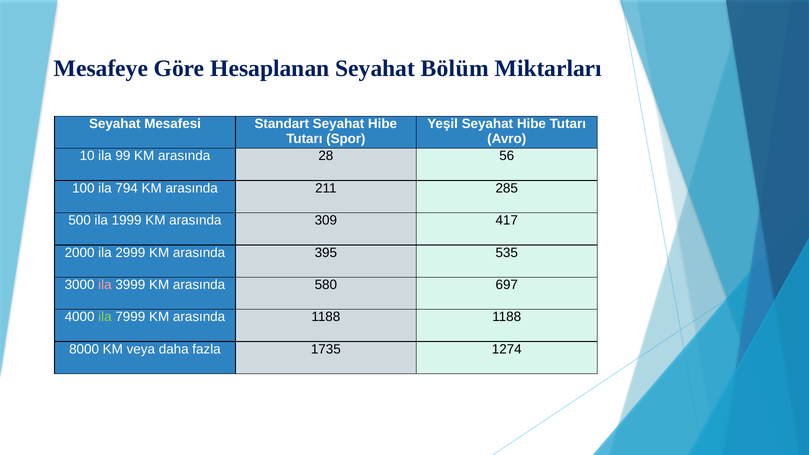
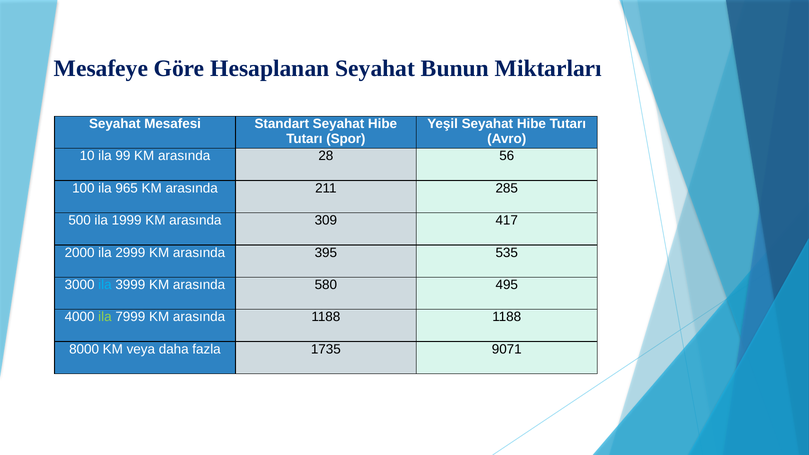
Bölüm: Bölüm -> Bunun (455, 69)
794: 794 -> 965 (127, 188)
ila colour: pink -> light blue (105, 285)
697: 697 -> 495 (507, 285)
1274: 1274 -> 9071 (507, 349)
